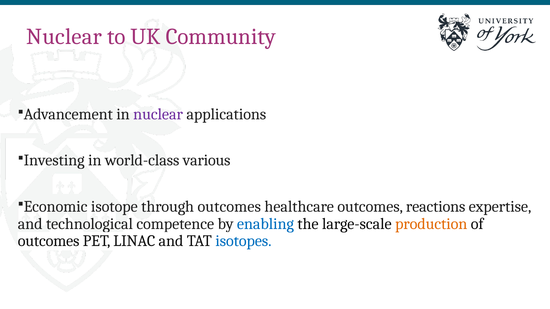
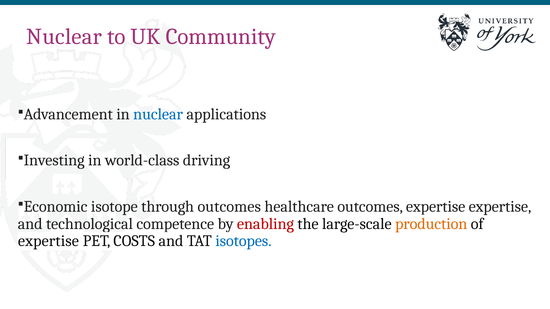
nuclear colour: purple -> blue (158, 114)
various: various -> driving (207, 161)
outcomes reactions: reactions -> expertise (436, 207)
enabling colour: blue -> red (265, 224)
outcomes: outcomes -> expertise (48, 241)
LINAC: LINAC -> COSTS (134, 241)
